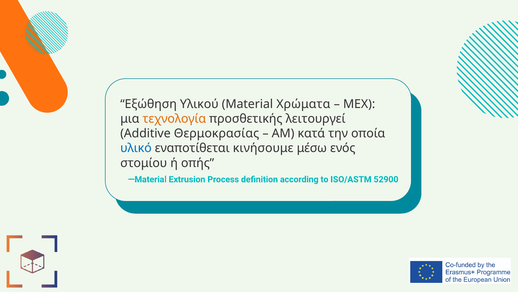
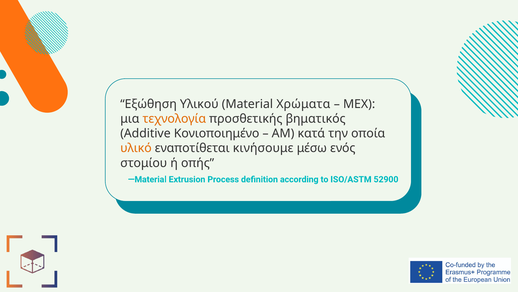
λειτουργεί: λειτουργεί -> βηματικός (316, 119)
Θερμοκρασίας: Θερμοκρασίας -> Κονιοποιημένο (217, 133)
υλικό colour: blue -> orange (136, 148)
